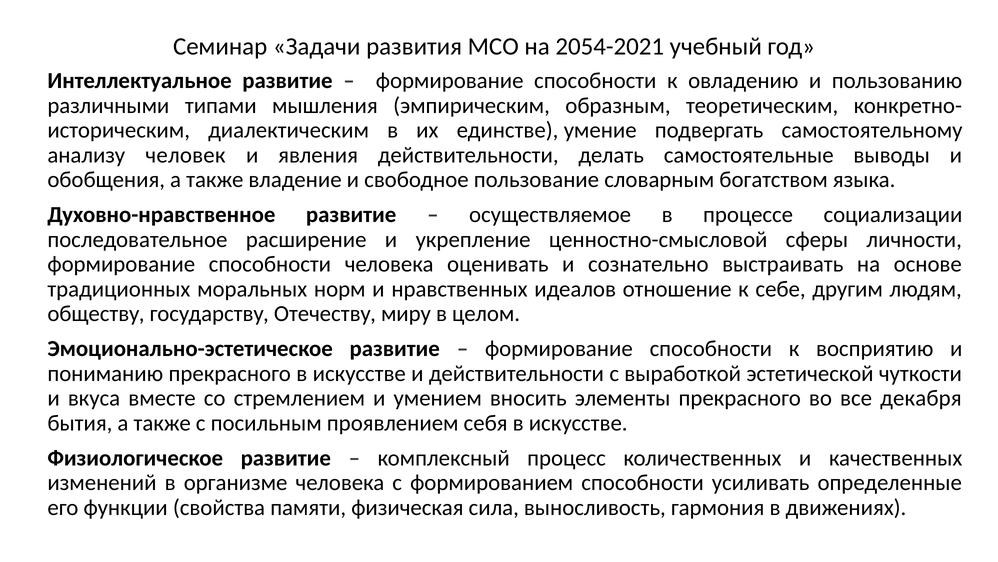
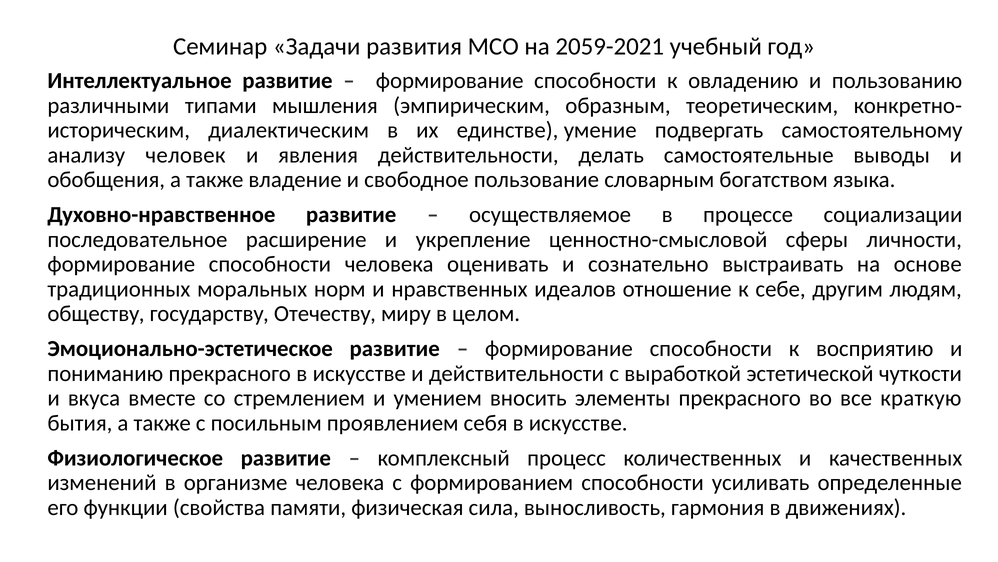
2054-2021: 2054-2021 -> 2059-2021 (610, 47)
декабря: декабря -> краткую (921, 398)
